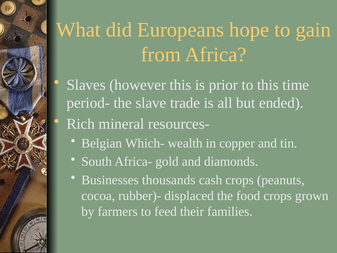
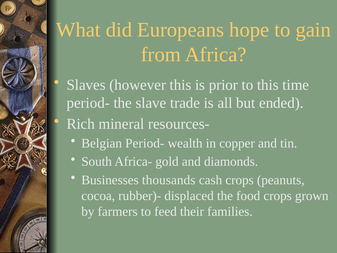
Belgian Which-: Which- -> Period- (145, 143)
